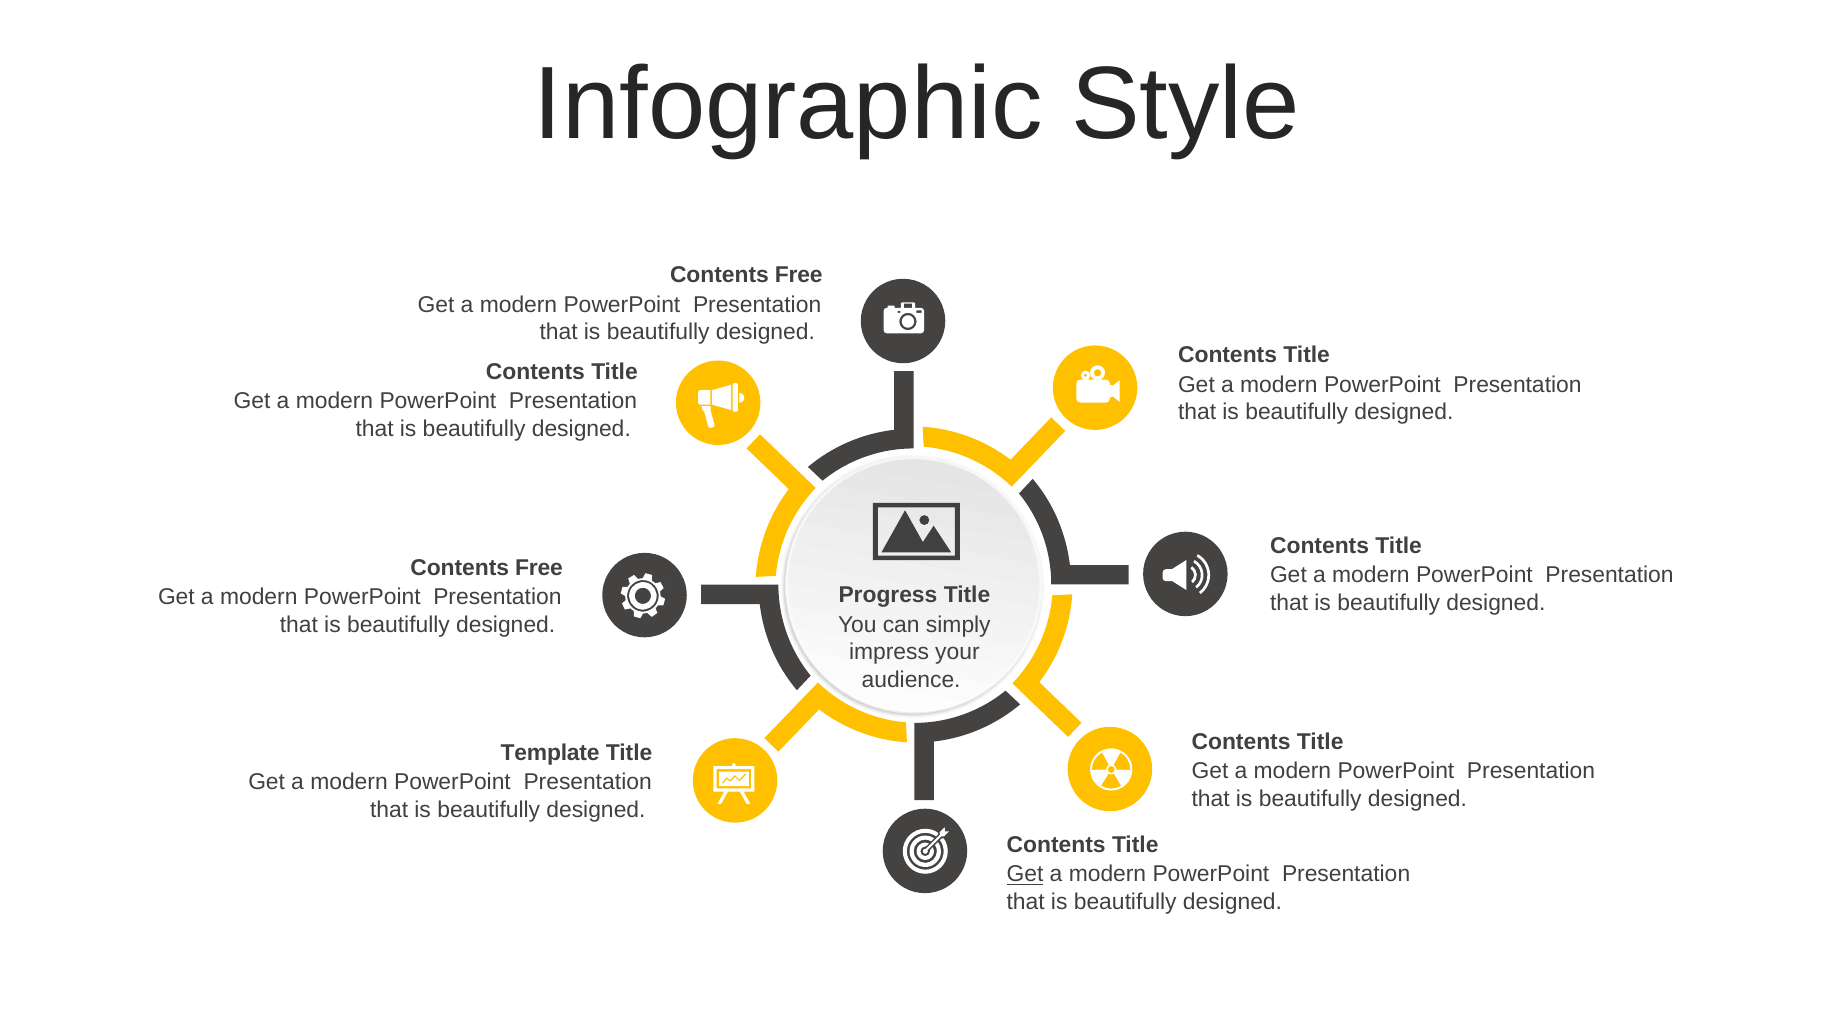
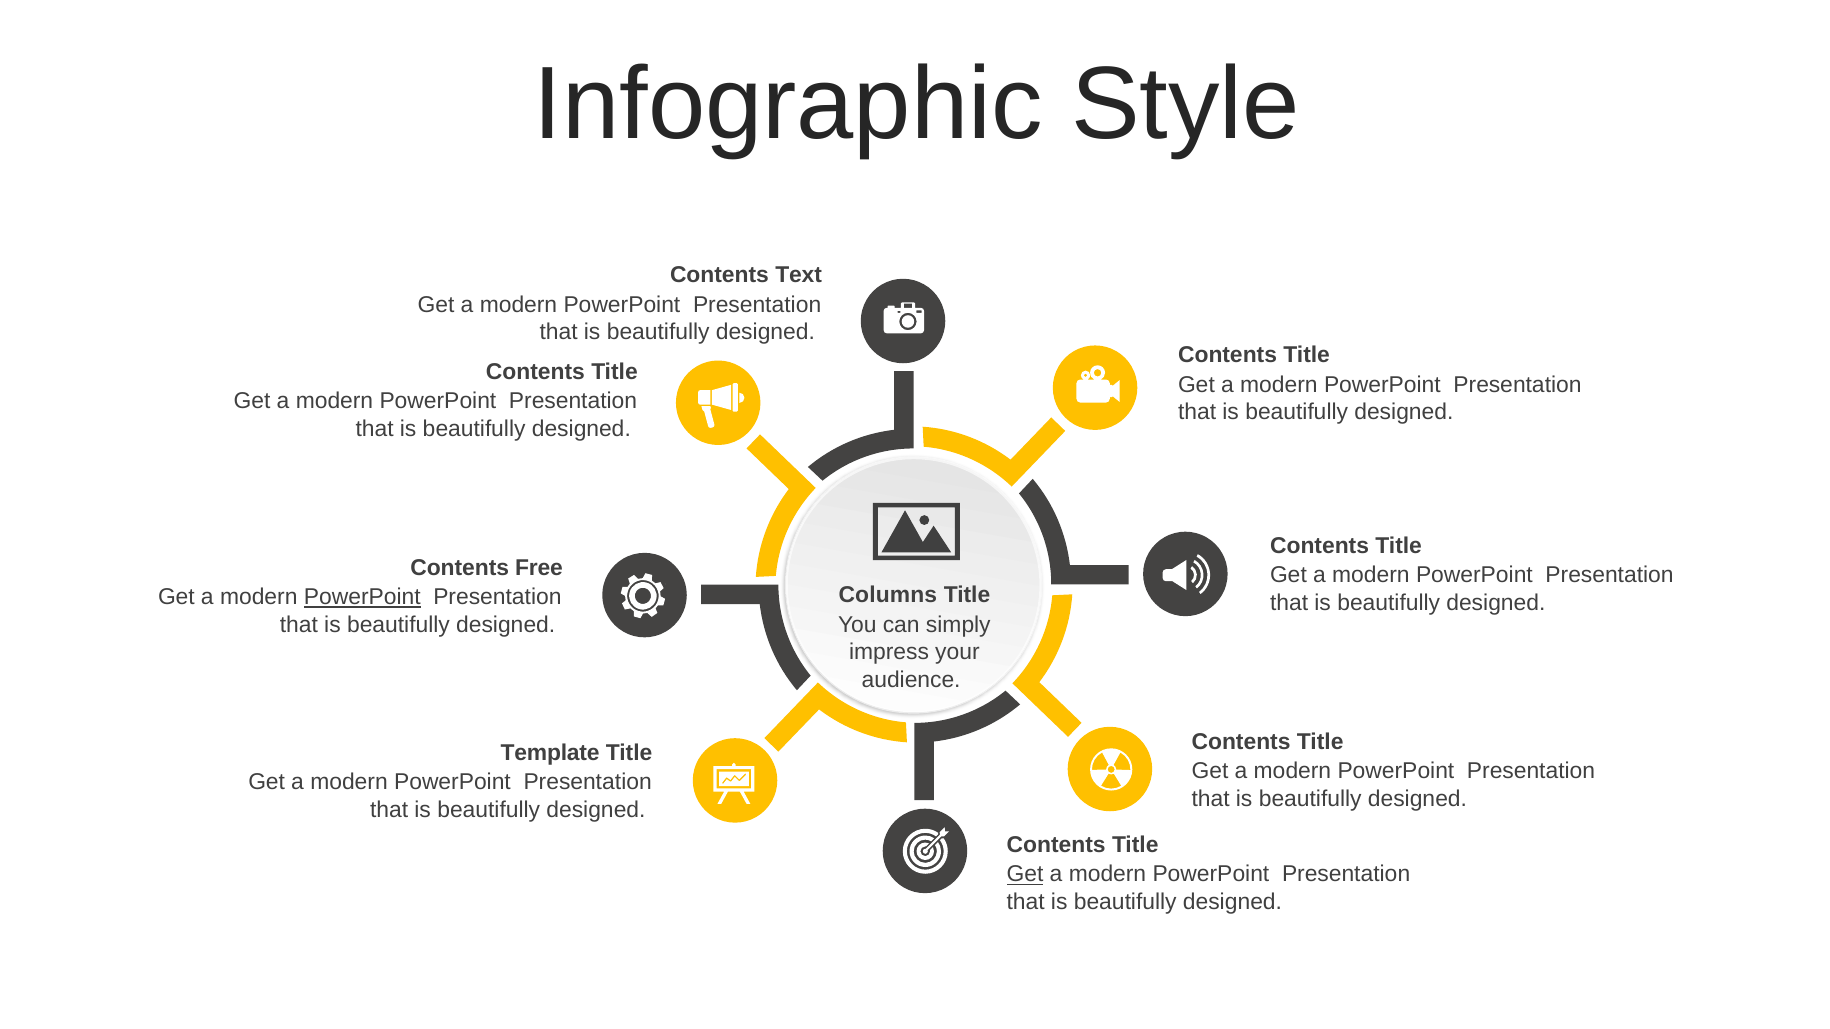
Free: Free -> Text (799, 275)
Progress: Progress -> Columns (888, 595)
PowerPoint underline: none -> present (362, 597)
